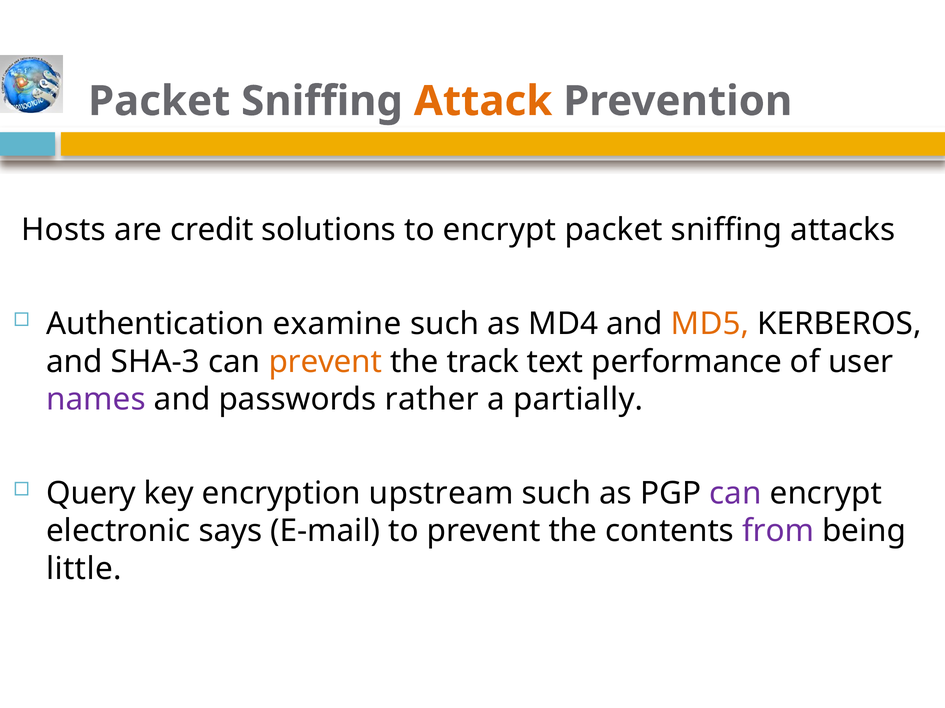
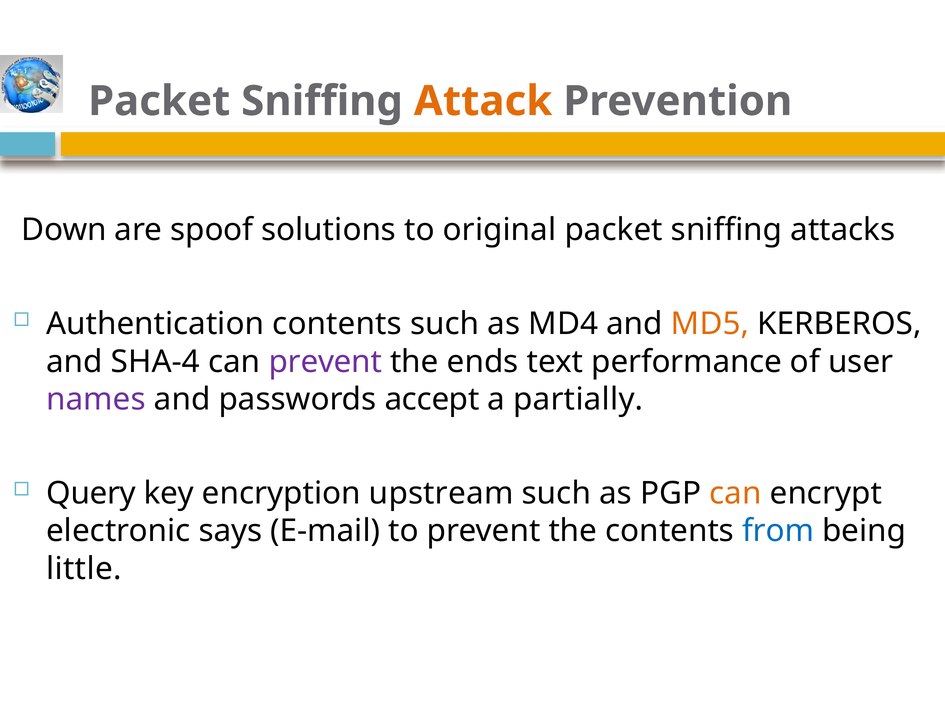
Hosts: Hosts -> Down (64, 230)
credit: credit -> spoof (212, 230)
to encrypt: encrypt -> original (500, 230)
Authentication examine: examine -> contents (337, 324)
SHA-3: SHA-3 -> SHA-4 (155, 362)
prevent colour: orange -> purple (325, 362)
track: track -> ends (483, 362)
rather: rather -> accept (432, 400)
can colour: purple -> orange (735, 494)
from colour: purple -> blue (778, 532)
